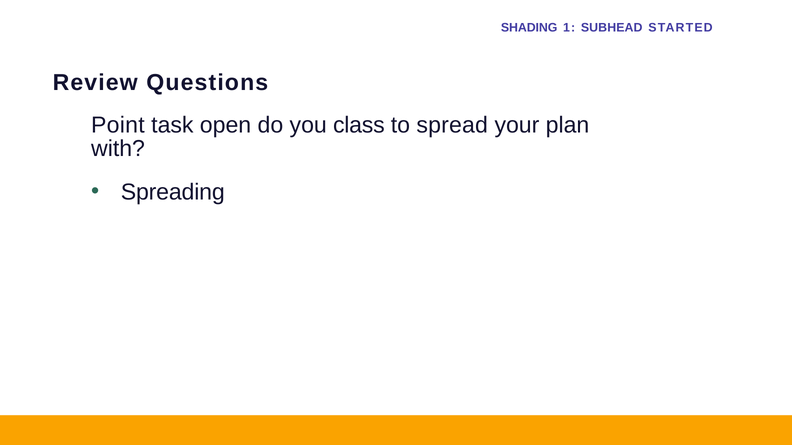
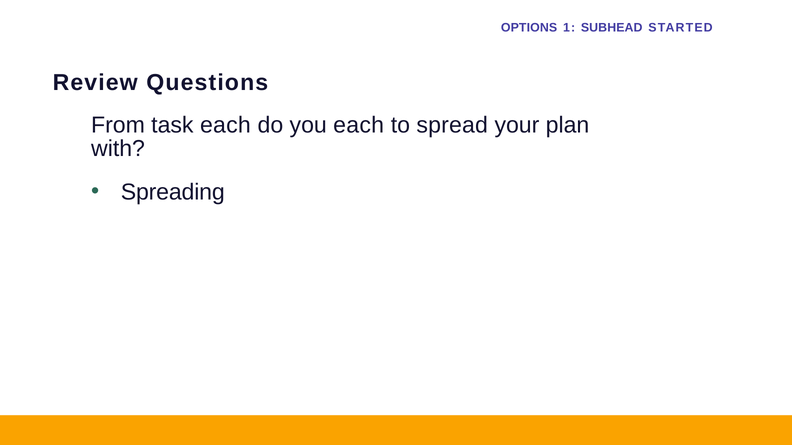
SHADING: SHADING -> OPTIONS (529, 27)
Point: Point -> From (118, 125)
task open: open -> each (225, 125)
you class: class -> each (359, 125)
